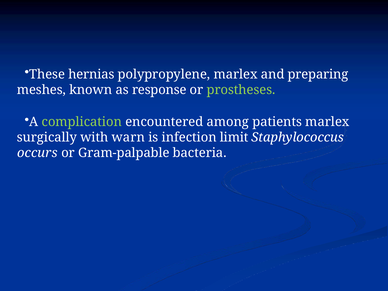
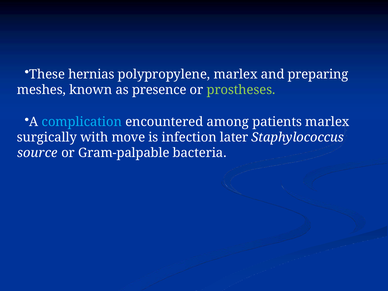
response: response -> presence (159, 90)
complication colour: light green -> light blue (82, 122)
warn: warn -> move (128, 137)
limit: limit -> later (234, 137)
occurs: occurs -> source (37, 153)
